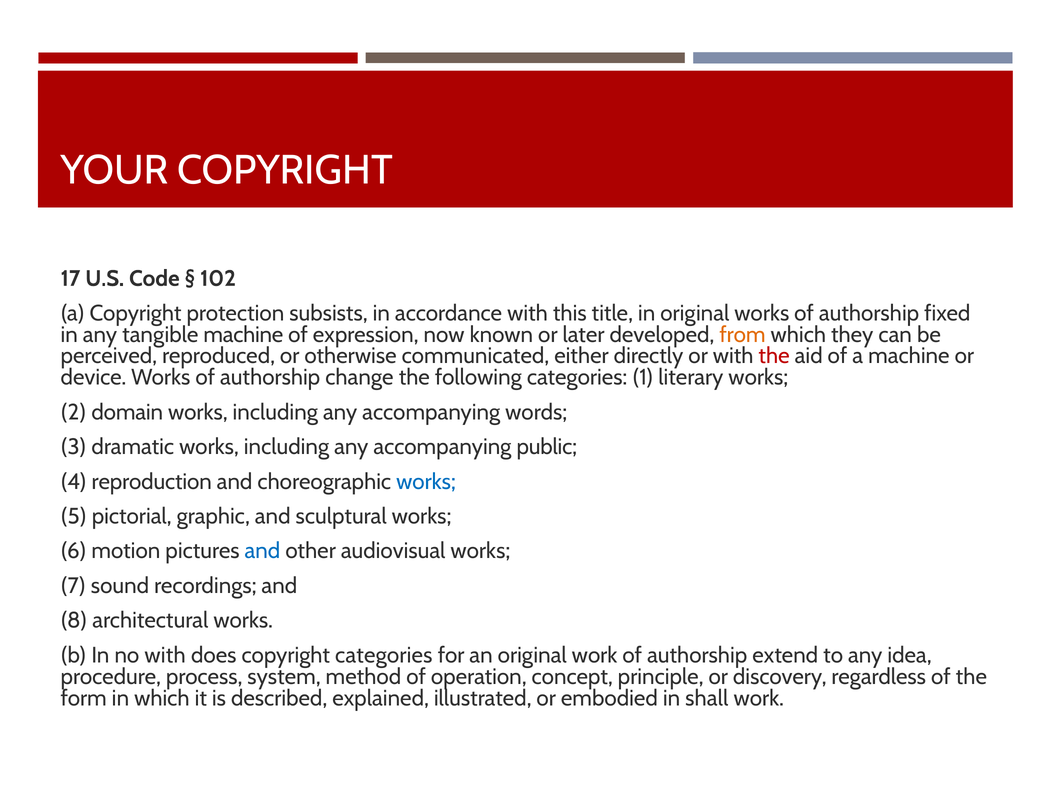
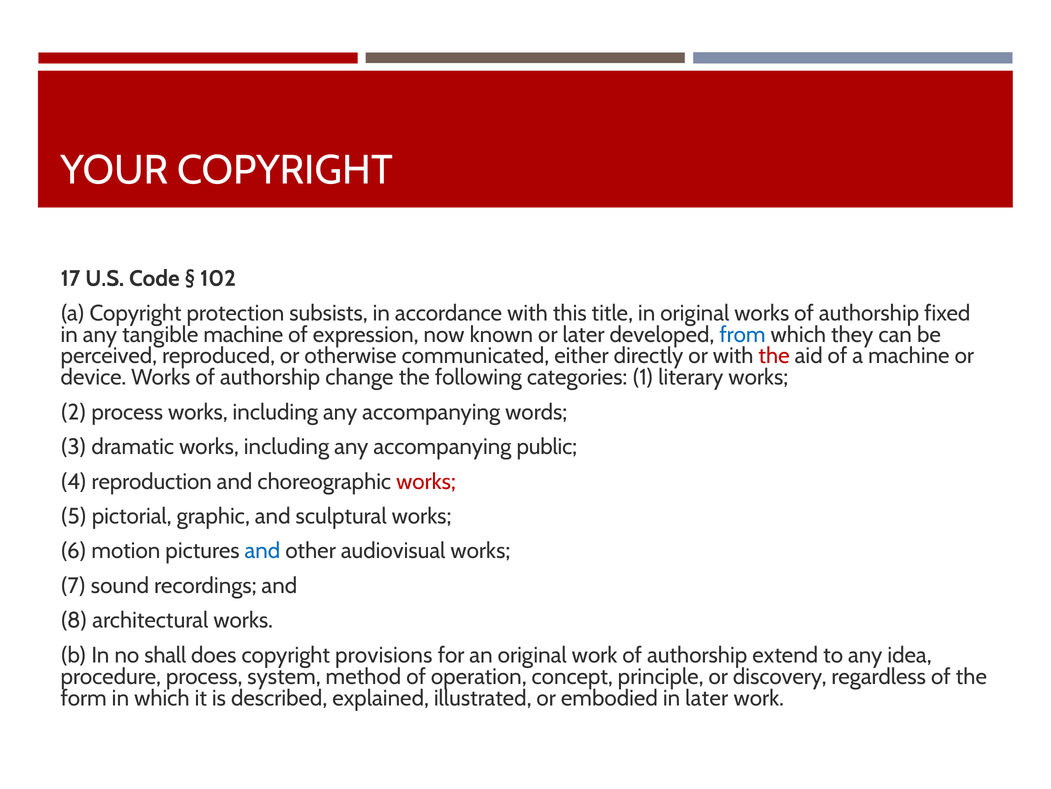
from colour: orange -> blue (742, 334)
2 domain: domain -> process (127, 412)
works colour: blue -> red (426, 481)
no with: with -> shall (165, 655)
copyright categories: categories -> provisions (384, 655)
in shall: shall -> later (707, 697)
